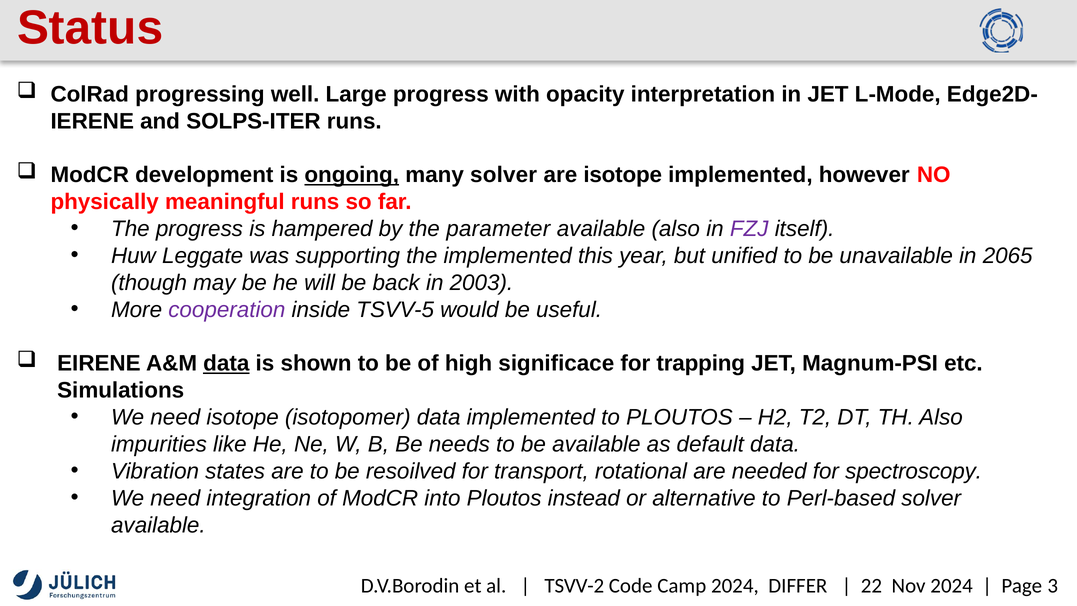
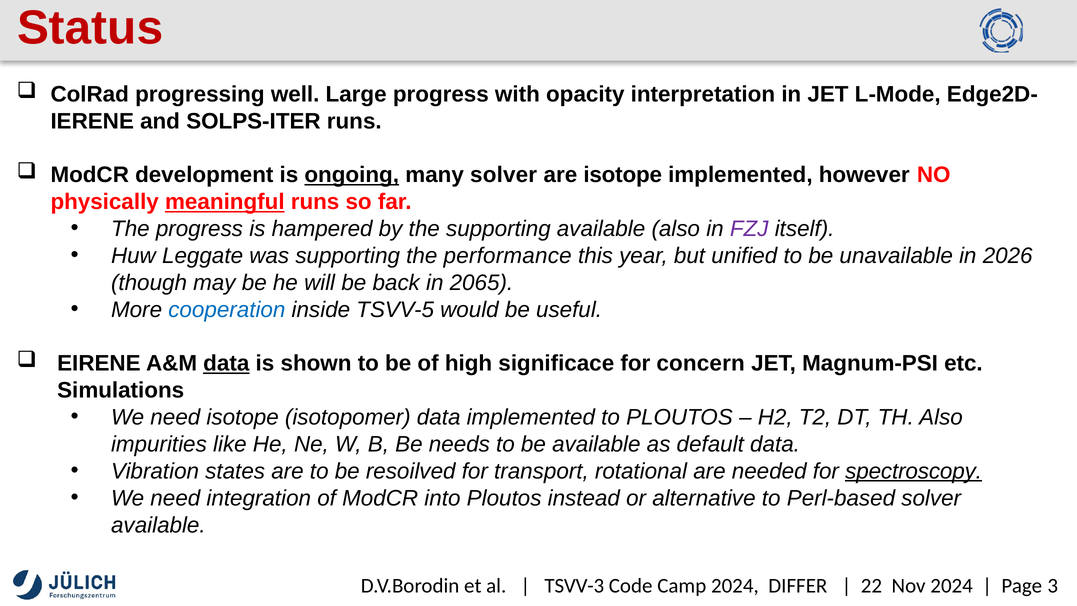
meaningful underline: none -> present (225, 202)
the parameter: parameter -> supporting (498, 229)
the implemented: implemented -> performance (508, 256)
2065: 2065 -> 2026 (1008, 256)
2003: 2003 -> 2065 (481, 283)
cooperation colour: purple -> blue (227, 310)
trapping: trapping -> concern (701, 363)
spectroscopy underline: none -> present (914, 471)
TSVV-2: TSVV-2 -> TSVV-3 (574, 586)
